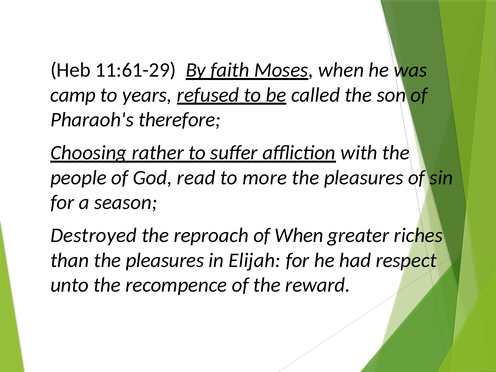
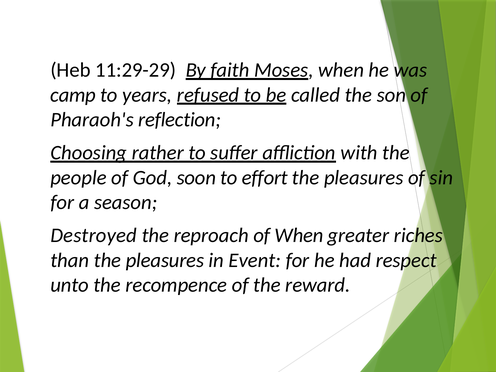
11:61-29: 11:61-29 -> 11:29-29 (136, 70)
therefore: therefore -> reflection (180, 120)
read: read -> soon (196, 178)
more: more -> effort (265, 178)
Elijah: Elijah -> Event (255, 260)
